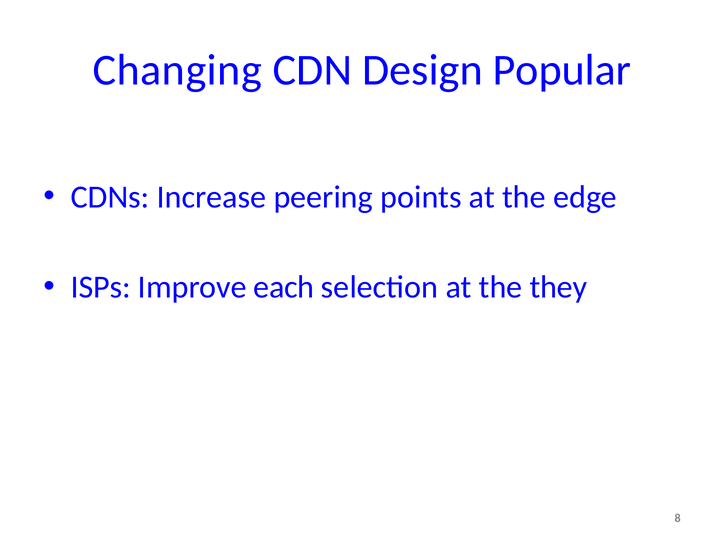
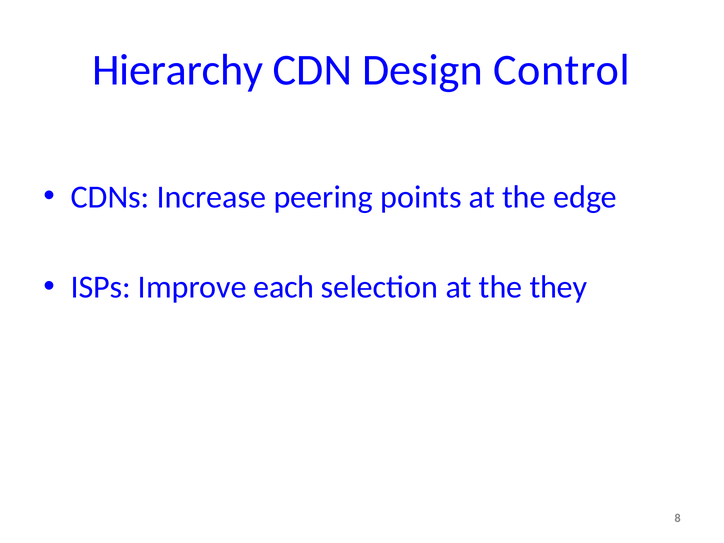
Changing: Changing -> Hierarchy (178, 70)
Popular: Popular -> Control (562, 70)
